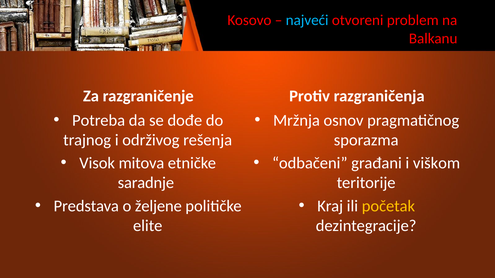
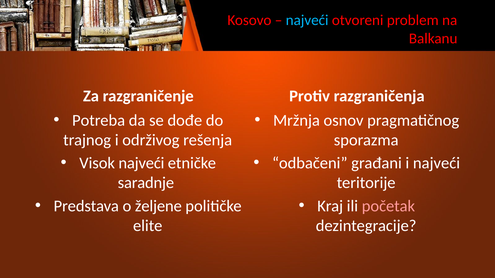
Visok mitova: mitova -> najveći (141, 163)
i viškom: viškom -> najveći (437, 163)
početak colour: yellow -> pink (388, 206)
